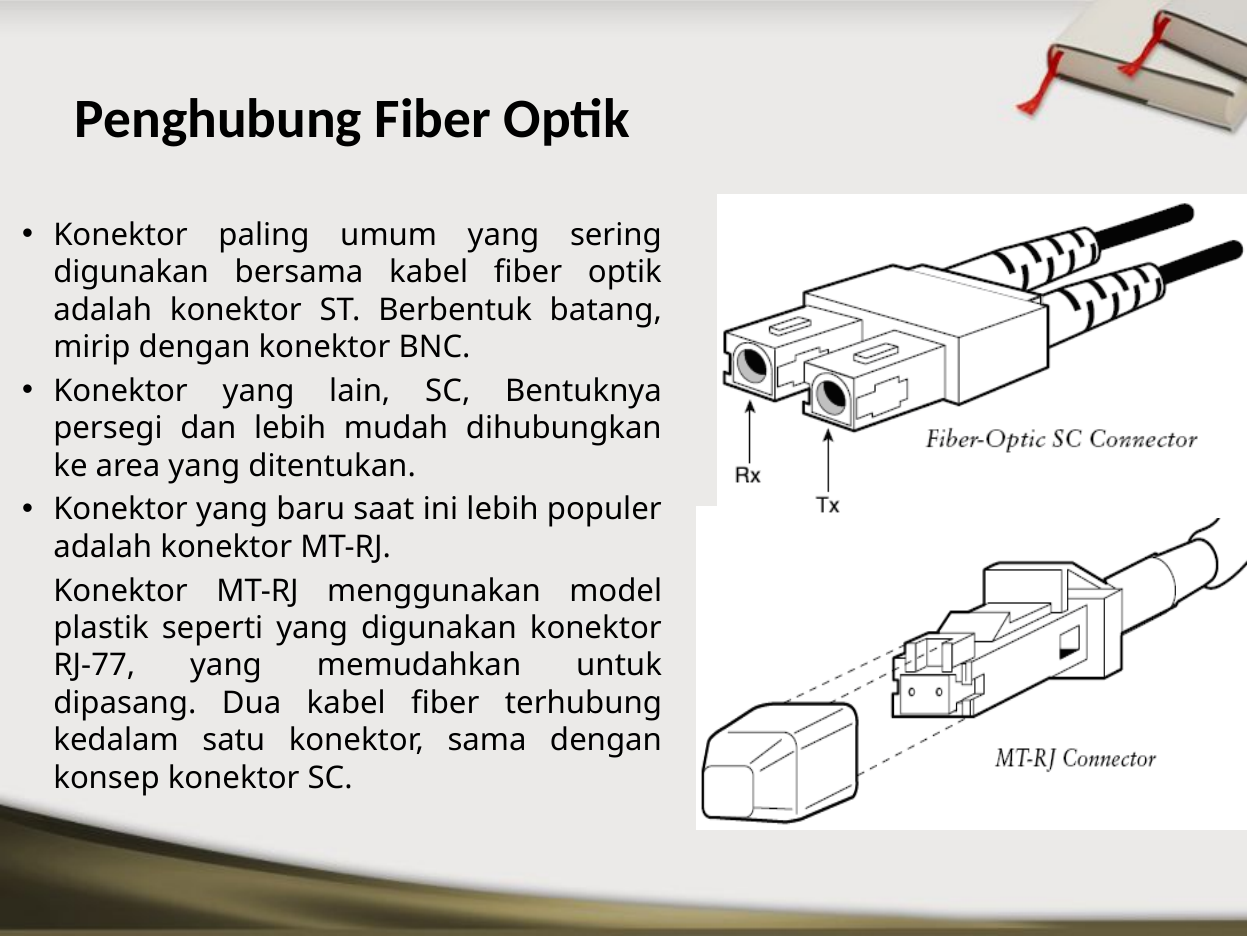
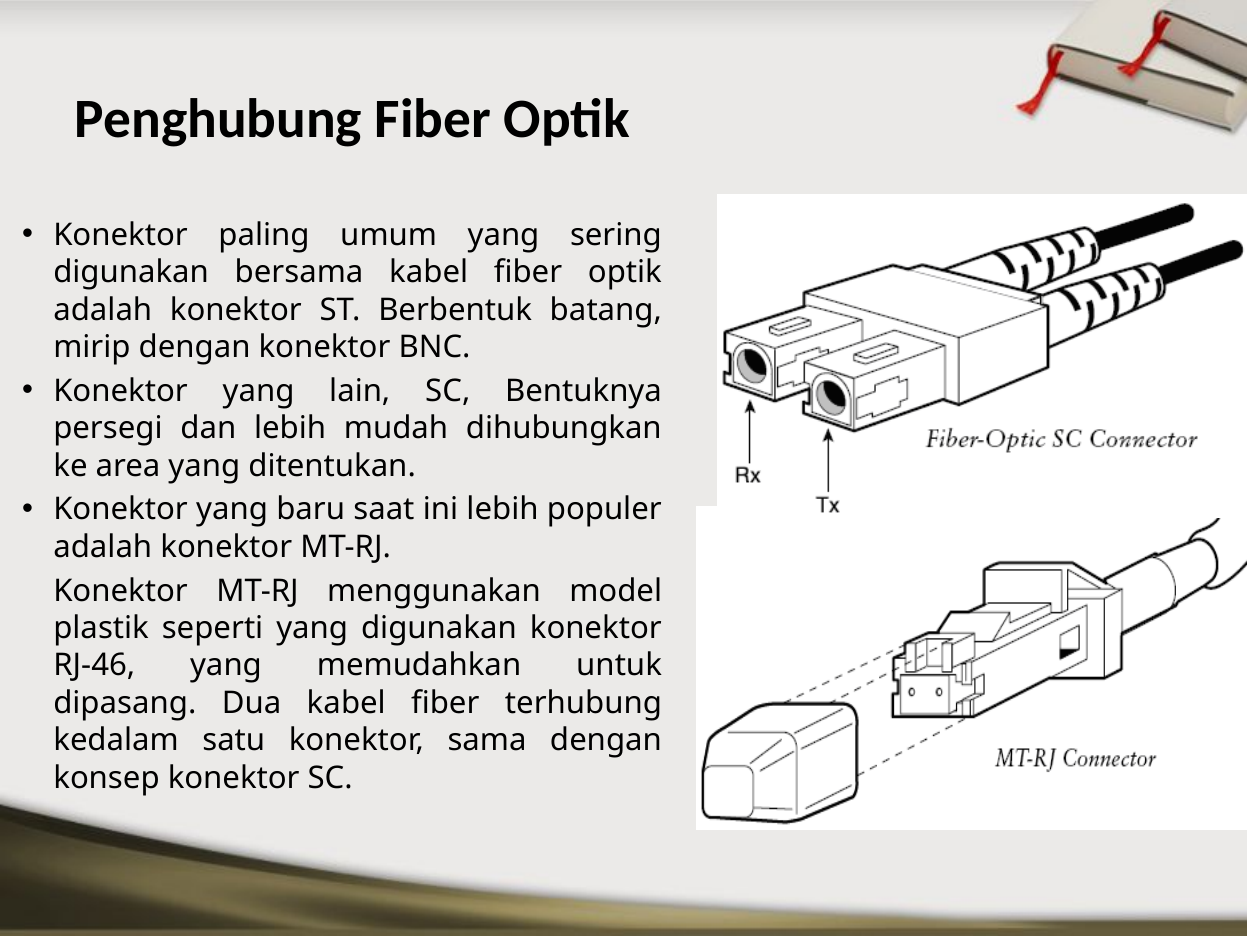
RJ-77: RJ-77 -> RJ-46 (94, 665)
